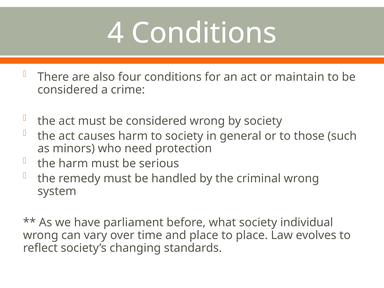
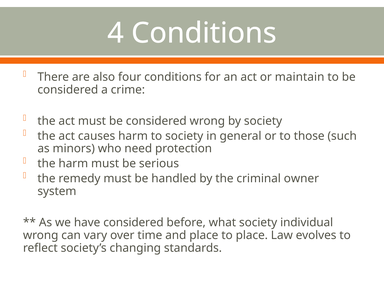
criminal wrong: wrong -> owner (301, 179)
have parliament: parliament -> considered (133, 223)
